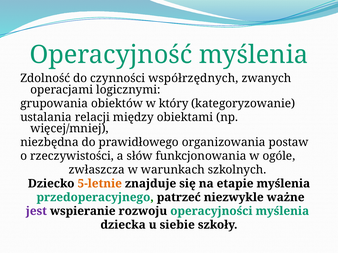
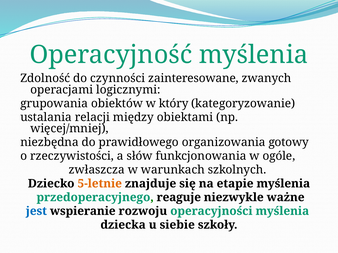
współrzędnych: współrzędnych -> zainteresowane (193, 78)
postaw: postaw -> gotowy (289, 143)
patrzeć: patrzeć -> reaguje (179, 198)
jest colour: purple -> blue (36, 211)
